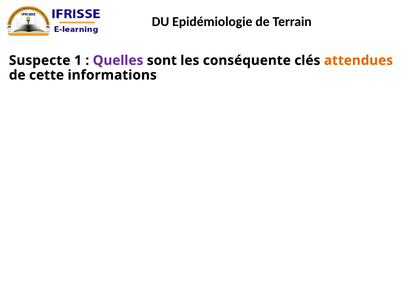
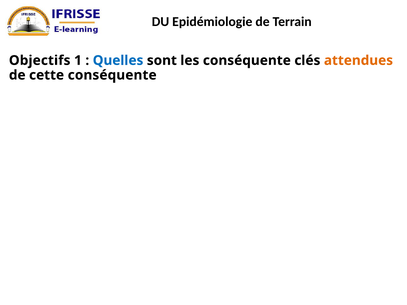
Suspecte: Suspecte -> Objectifs (40, 60)
Quelles colour: purple -> blue (118, 60)
cette informations: informations -> conséquente (112, 75)
